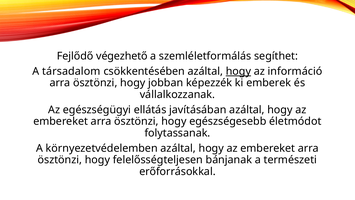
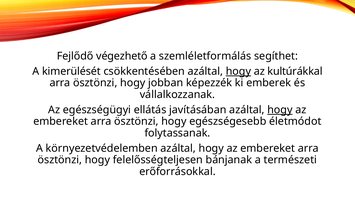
társadalom: társadalom -> kimerülését (71, 71)
információ: információ -> kultúrákkal (295, 71)
hogy underline: none -> present (280, 110)
